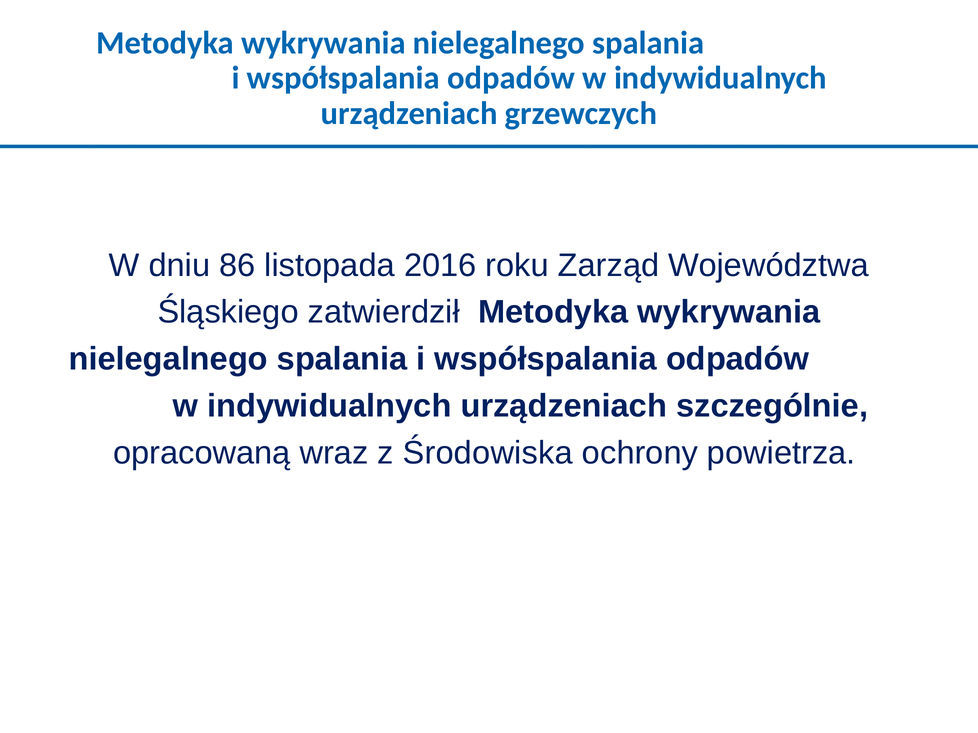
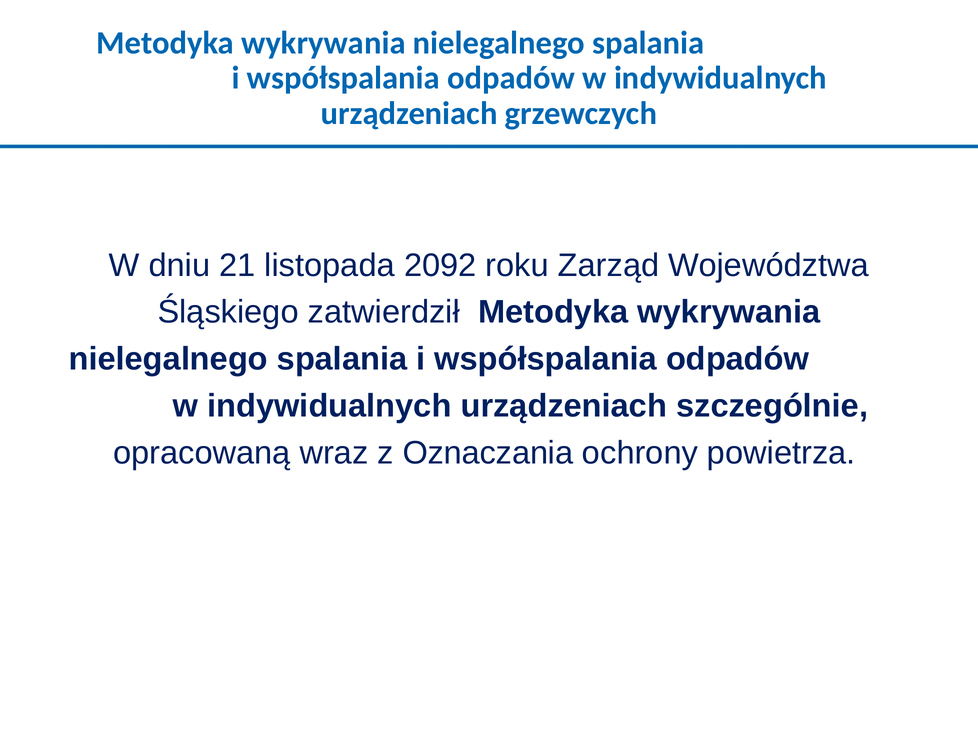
86: 86 -> 21 (237, 266)
2016: 2016 -> 2092 (440, 266)
Środowiska: Środowiska -> Oznaczania (488, 453)
